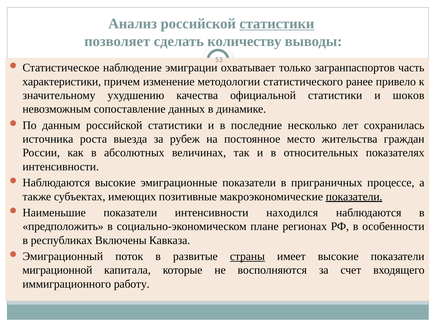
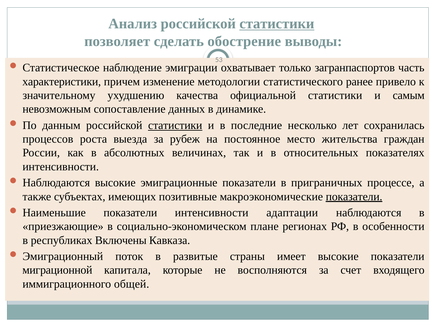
количеству: количеству -> обострение (244, 41)
шоков: шоков -> самым (409, 95)
статистики underline: none -> present (175, 125)
источника: источника -> процессов (48, 139)
находился: находился -> адаптации (292, 213)
предположить: предположить -> приезжающие (63, 226)
страны underline: present -> none (247, 256)
работу: работу -> общей (132, 284)
